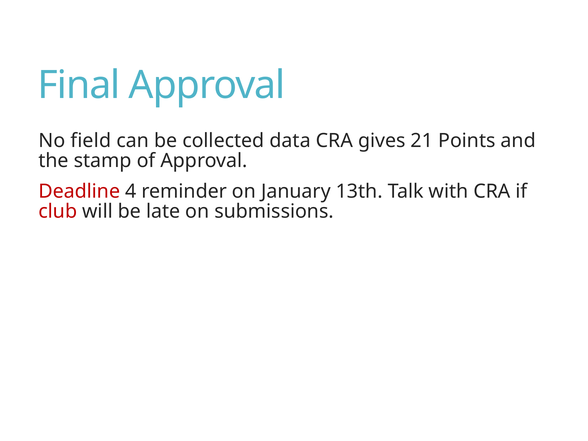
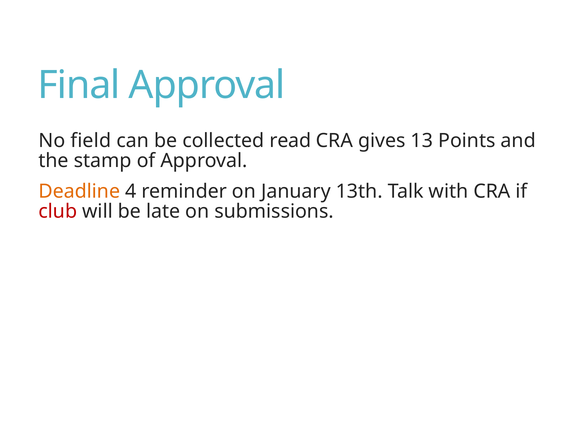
data: data -> read (290, 141)
21: 21 -> 13 (422, 141)
Deadline colour: red -> orange (79, 191)
